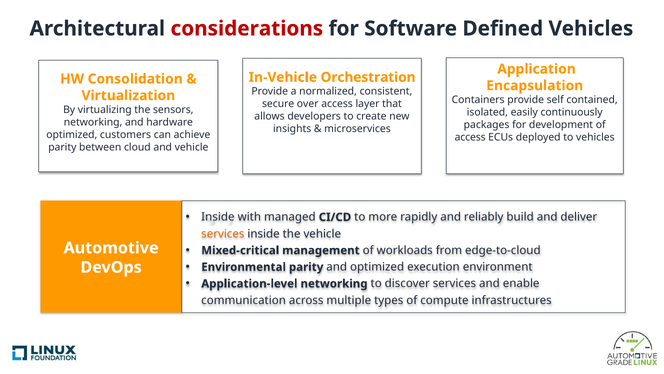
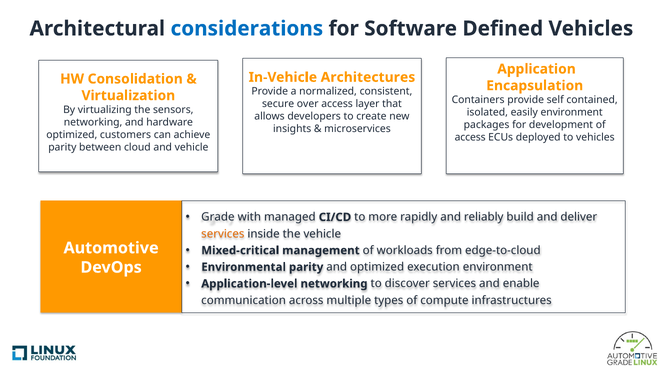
considerations colour: red -> blue (247, 29)
Orchestration: Orchestration -> Architectures (368, 77)
easily continuously: continuously -> environment (572, 112)
Inside: Inside -> Grade (218, 217)
